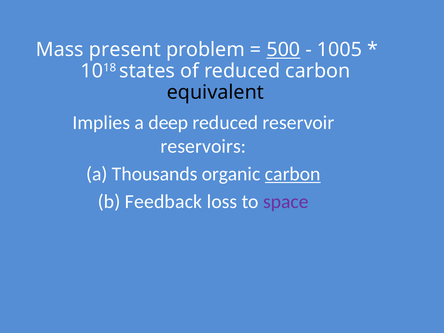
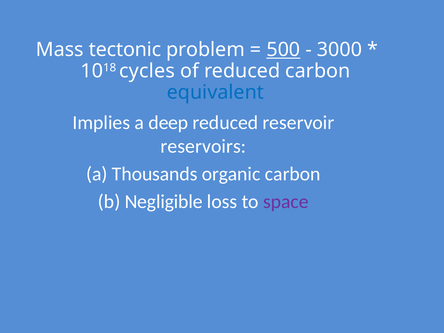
present: present -> tectonic (125, 50)
1005: 1005 -> 3000 (339, 50)
states: states -> cycles (147, 71)
equivalent colour: black -> blue (215, 92)
carbon underline: present -> none (293, 174)
Feedback: Feedback -> Negligible (164, 202)
